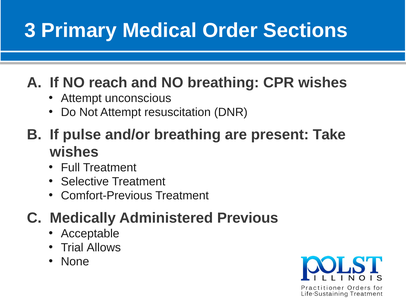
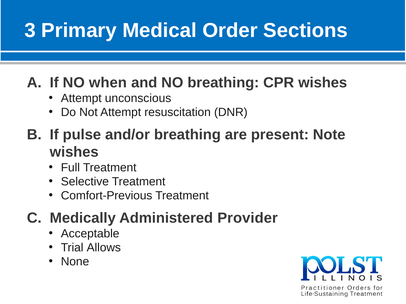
reach: reach -> when (108, 83)
Take: Take -> Note (329, 135)
Previous: Previous -> Provider (248, 218)
